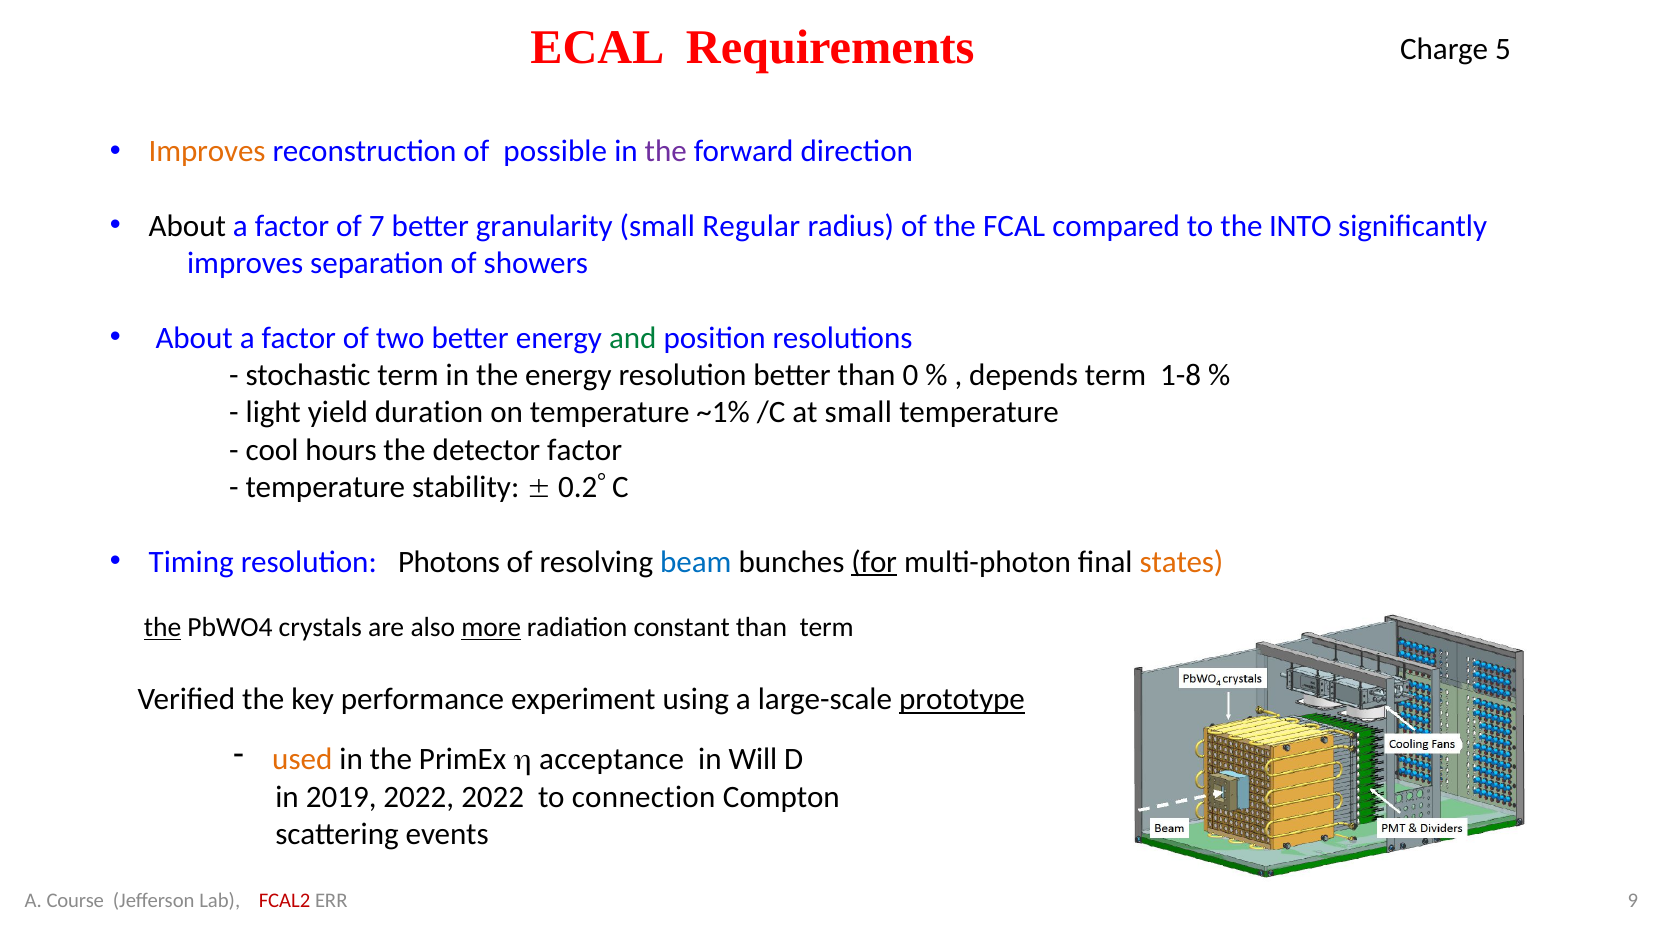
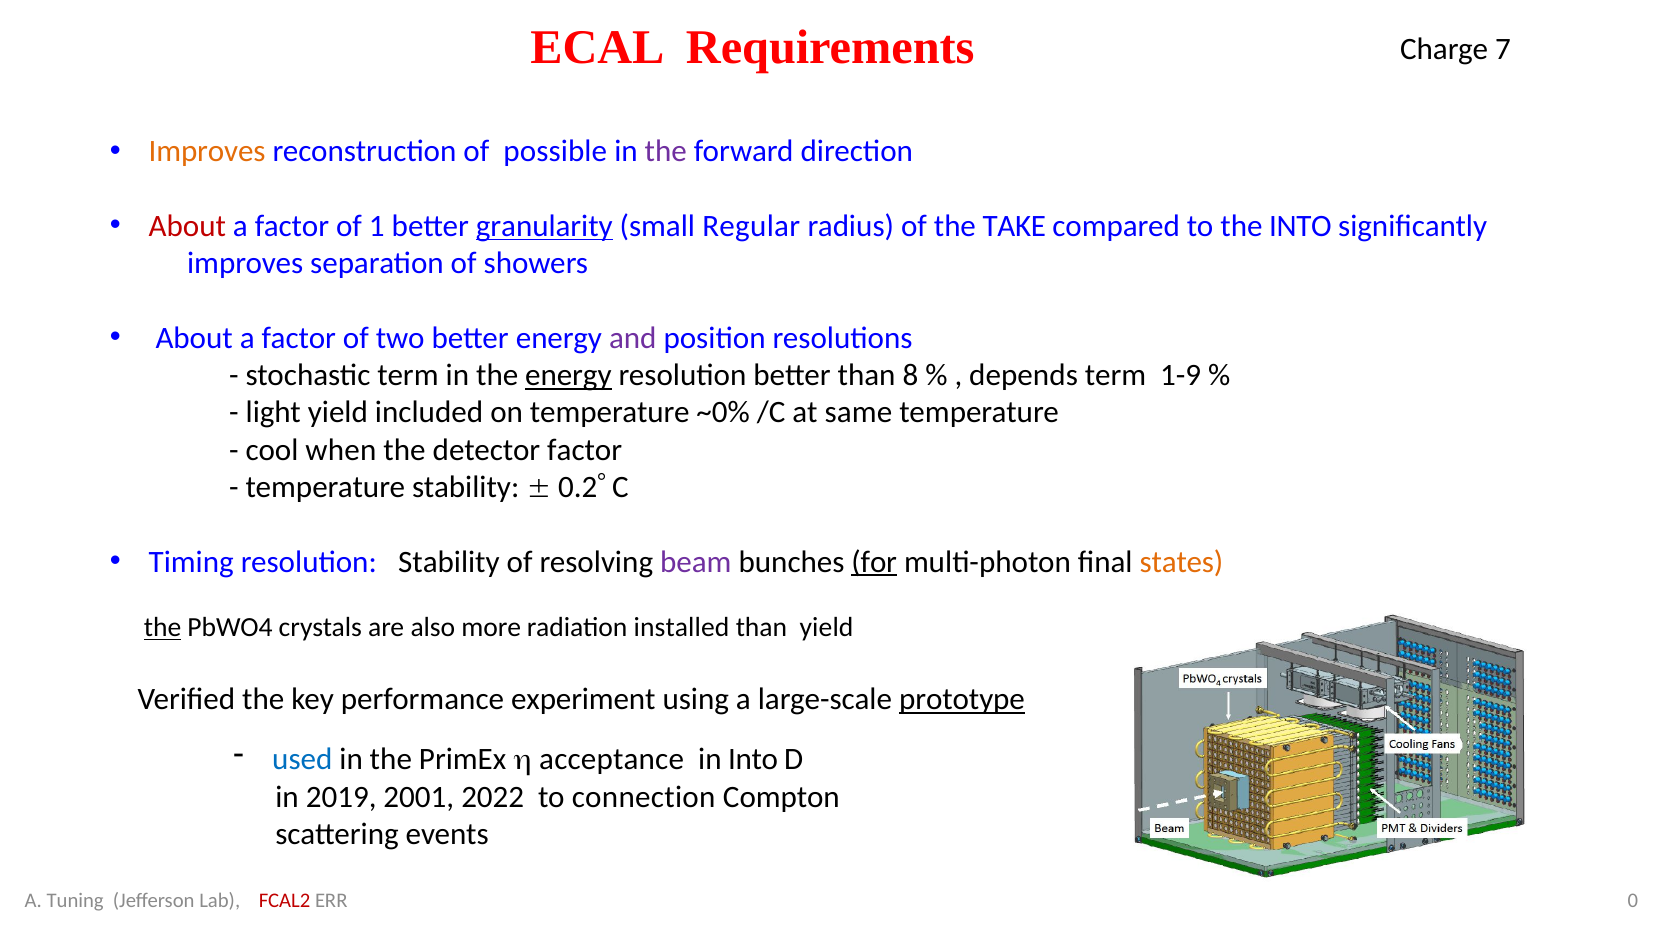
5: 5 -> 7 (1503, 49)
About colour: black -> red (187, 226)
7: 7 -> 1 (377, 226)
granularity underline: none -> present (544, 226)
FCAL: FCAL -> TAKE (1014, 226)
and colour: green -> purple (633, 338)
energy underline: none -> present (568, 375)
0: 0 -> 8 (910, 375)
1-8: 1-8 -> 1-9 (1181, 375)
duration: duration -> included (429, 413)
~1%: ~1% -> ~0% (723, 413)
at small: small -> same (858, 413)
hours: hours -> when (341, 450)
resolution Photons: Photons -> Stability (449, 562)
beam colour: blue -> purple (696, 562)
more underline: present -> none (491, 627)
constant: constant -> installed (682, 627)
than term: term -> yield (827, 627)
used colour: orange -> blue (302, 759)
in Will: Will -> Into (753, 759)
2019 2022: 2022 -> 2001 (419, 796)
Course: Course -> Tuning (75, 901)
9: 9 -> 0 (1633, 900)
